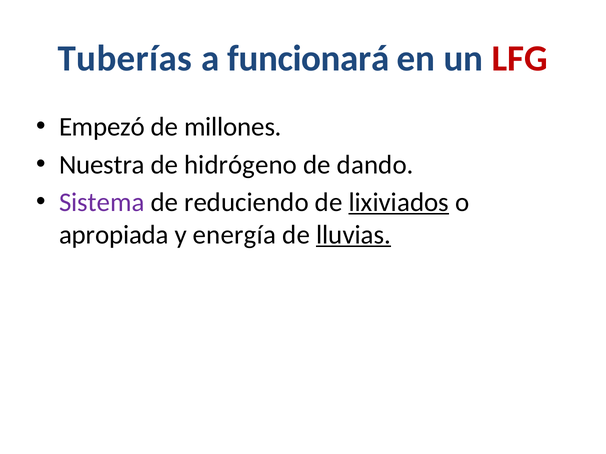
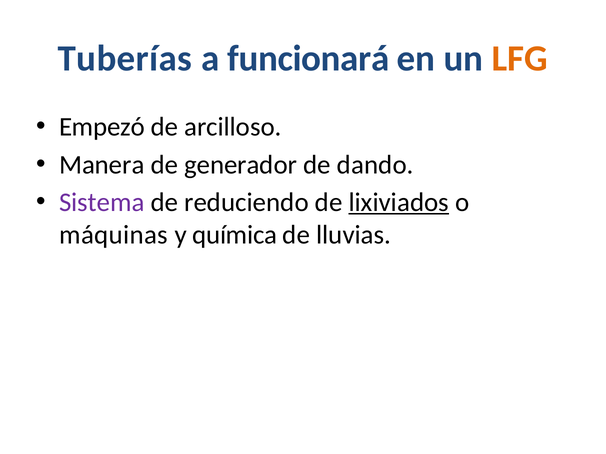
LFG colour: red -> orange (520, 59)
millones: millones -> arcilloso (233, 127)
Nuestra: Nuestra -> Manera (102, 165)
hidrógeno: hidrógeno -> generador (241, 165)
apropiada: apropiada -> máquinas (114, 235)
energía: energía -> química (235, 235)
lluvias underline: present -> none (354, 235)
